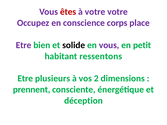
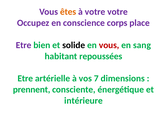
êtes colour: red -> orange (68, 12)
vous colour: purple -> red (109, 45)
petit: petit -> sang (142, 45)
ressentons: ressentons -> repoussées (101, 56)
plusieurs: plusieurs -> artérielle (53, 79)
2: 2 -> 7 (96, 79)
déception: déception -> intérieure (83, 101)
